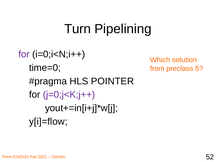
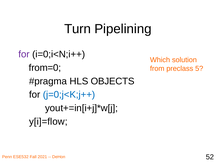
time=0: time=0 -> from=0 (45, 68)
POINTER: POINTER -> OBJECTS (113, 81)
j=0;j<K;j++ colour: purple -> blue (69, 95)
